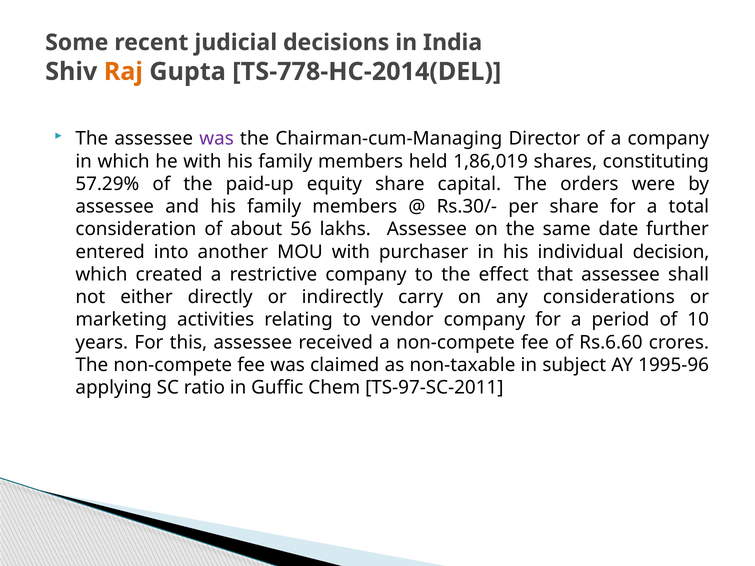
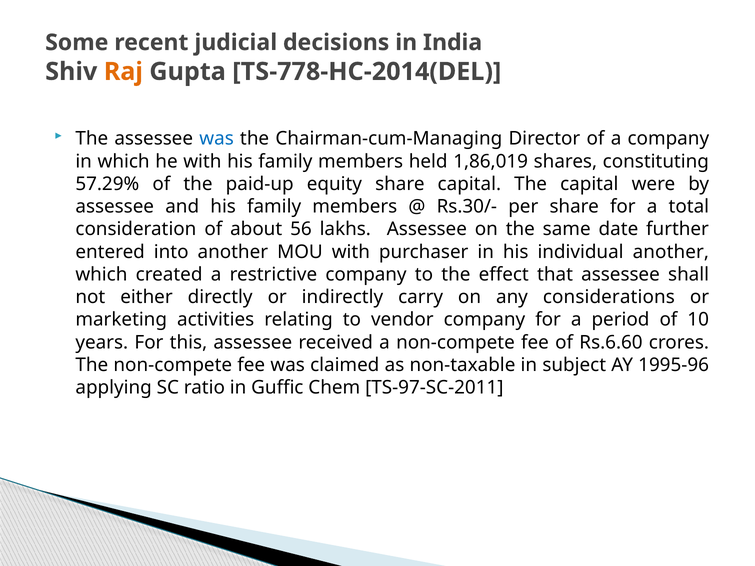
was colour: purple -> blue (217, 139)
The orders: orders -> capital (589, 184)
individual decision: decision -> another (671, 252)
